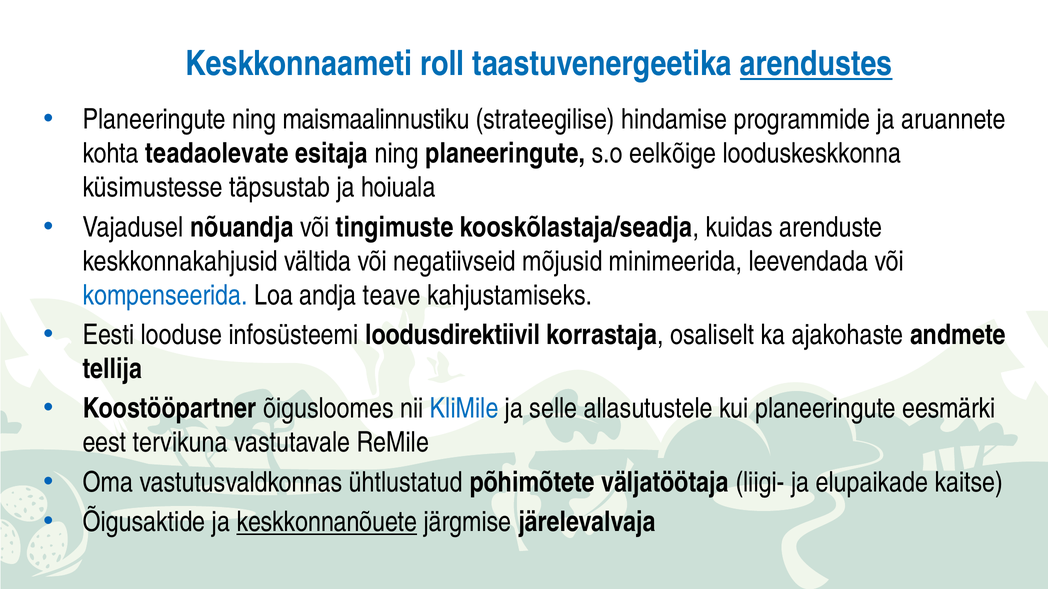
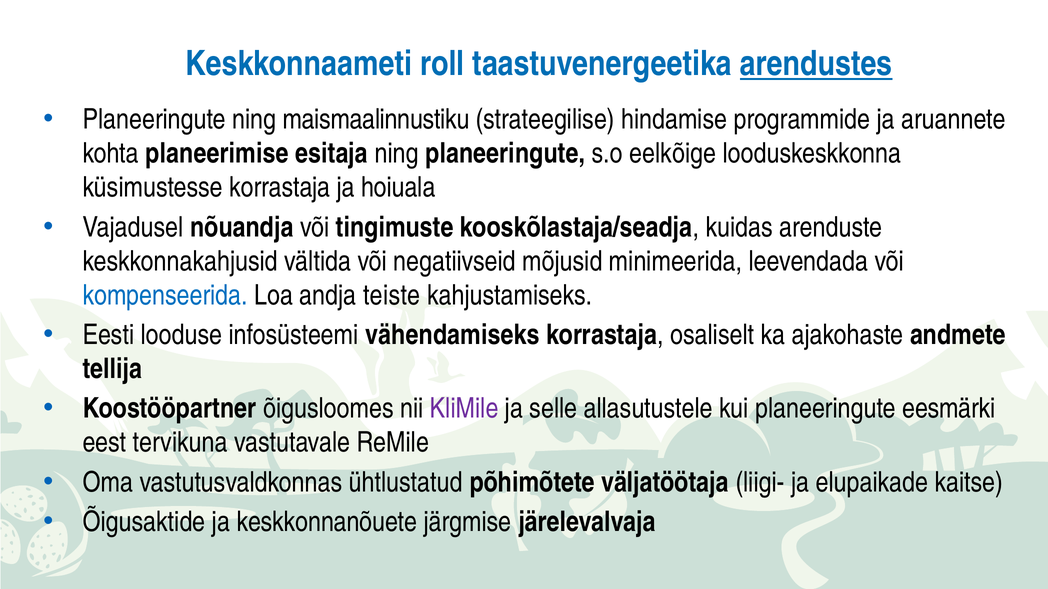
teadaolevate: teadaolevate -> planeerimise (217, 154)
küsimustesse täpsustab: täpsustab -> korrastaja (280, 188)
teave: teave -> teiste (392, 296)
loodusdirektiivil: loodusdirektiivil -> vähendamiseks (453, 335)
KliMile colour: blue -> purple (464, 409)
keskkonnanõuete underline: present -> none (327, 522)
